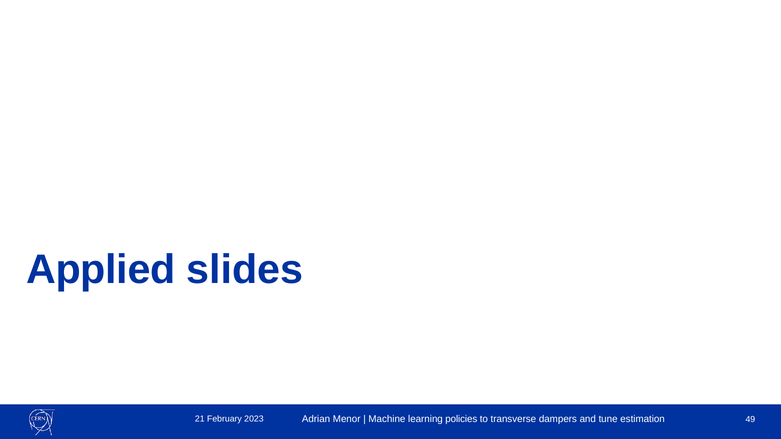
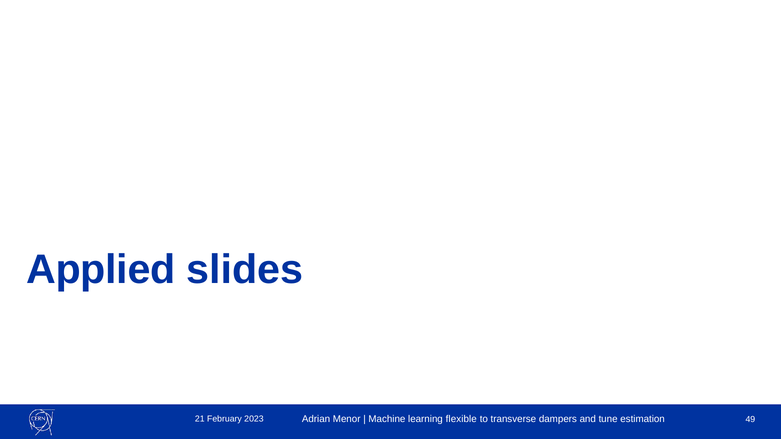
policies: policies -> flexible (461, 420)
